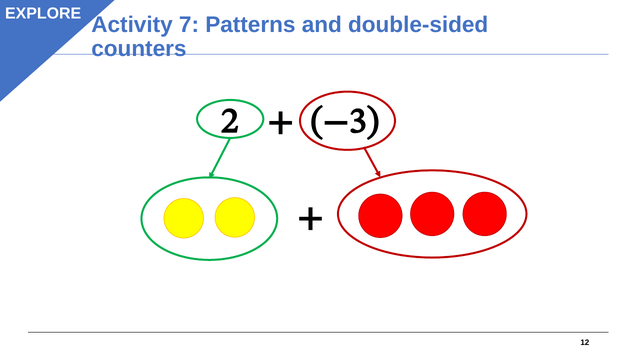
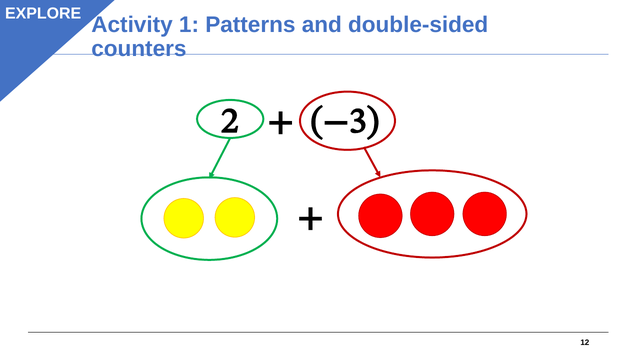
7: 7 -> 1 (189, 25)
